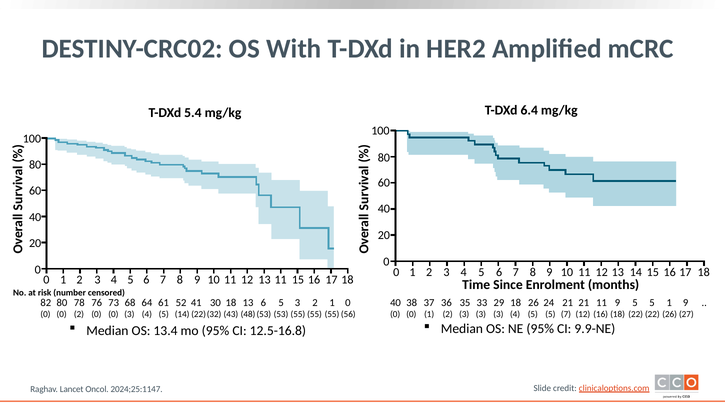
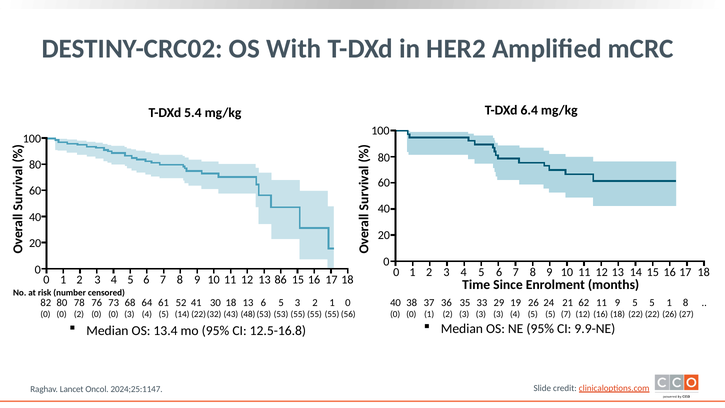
13 11: 11 -> 86 (281, 280)
29 18: 18 -> 19 (516, 302)
21 21: 21 -> 62 (584, 302)
1 9: 9 -> 8 (686, 302)
